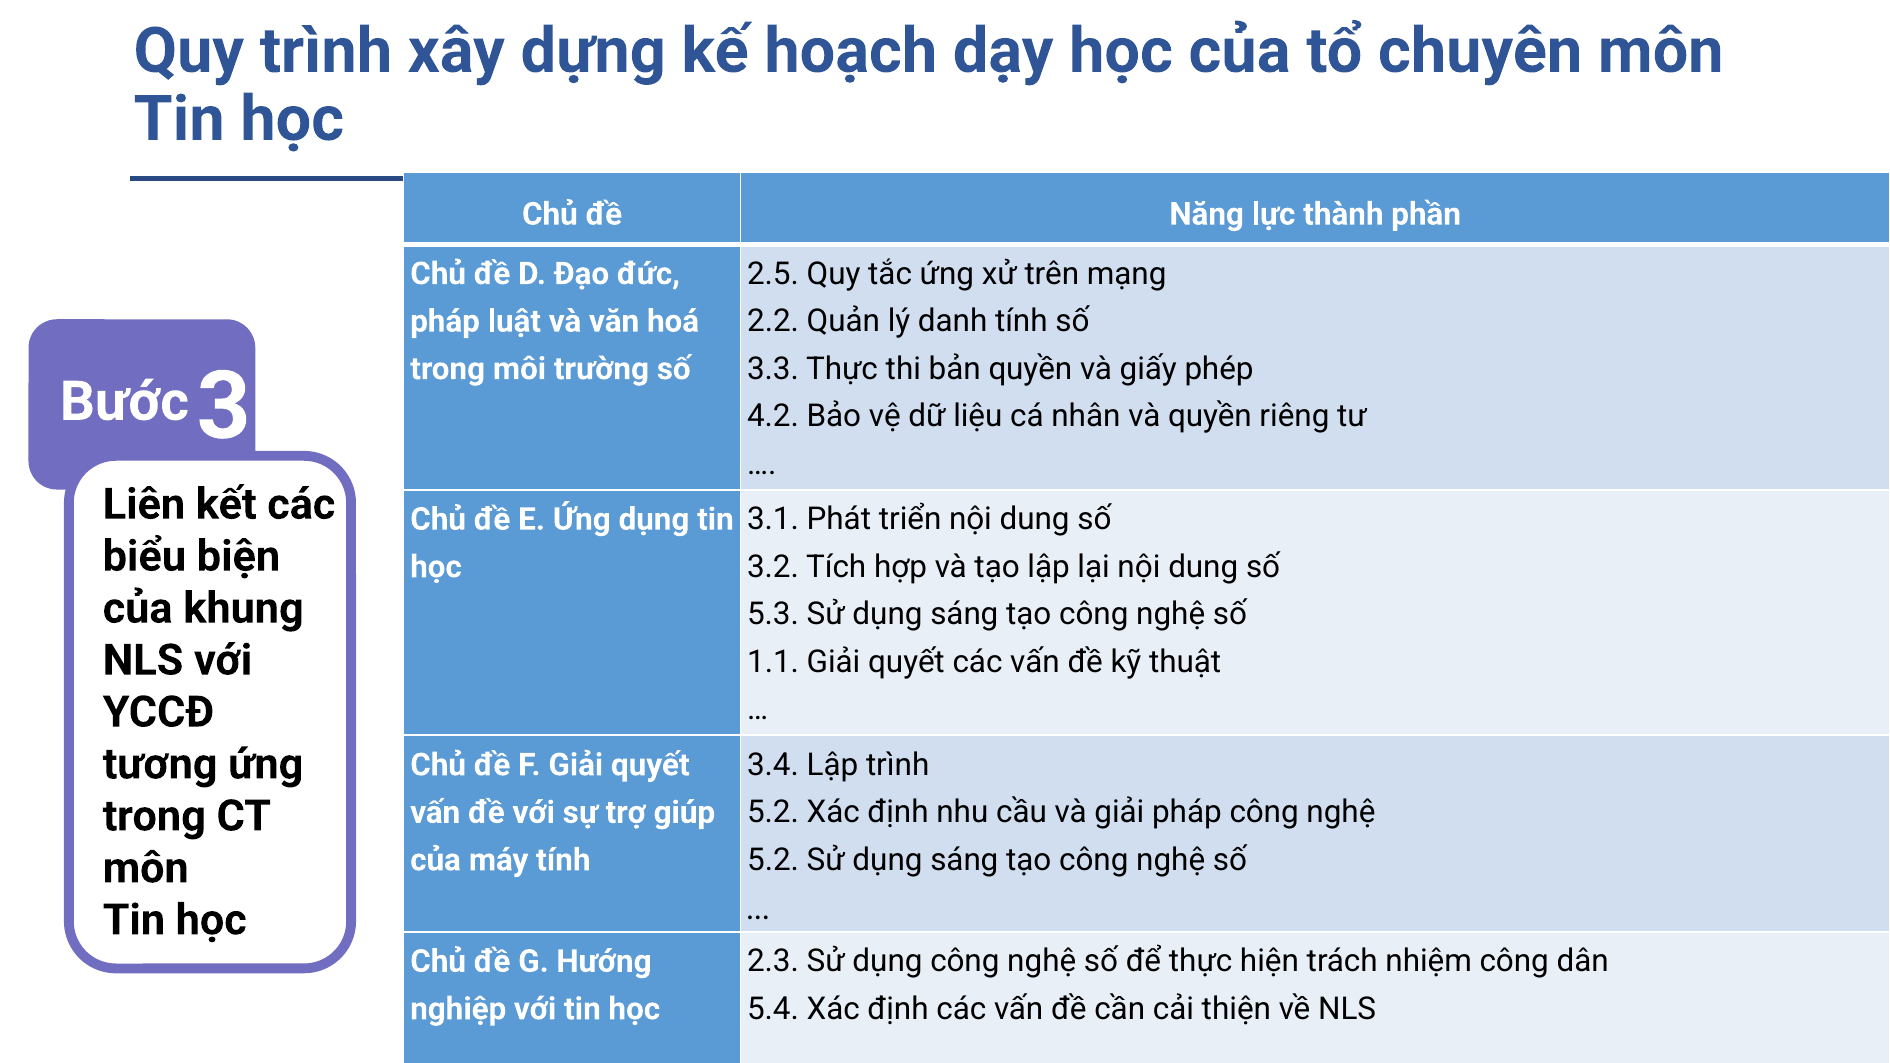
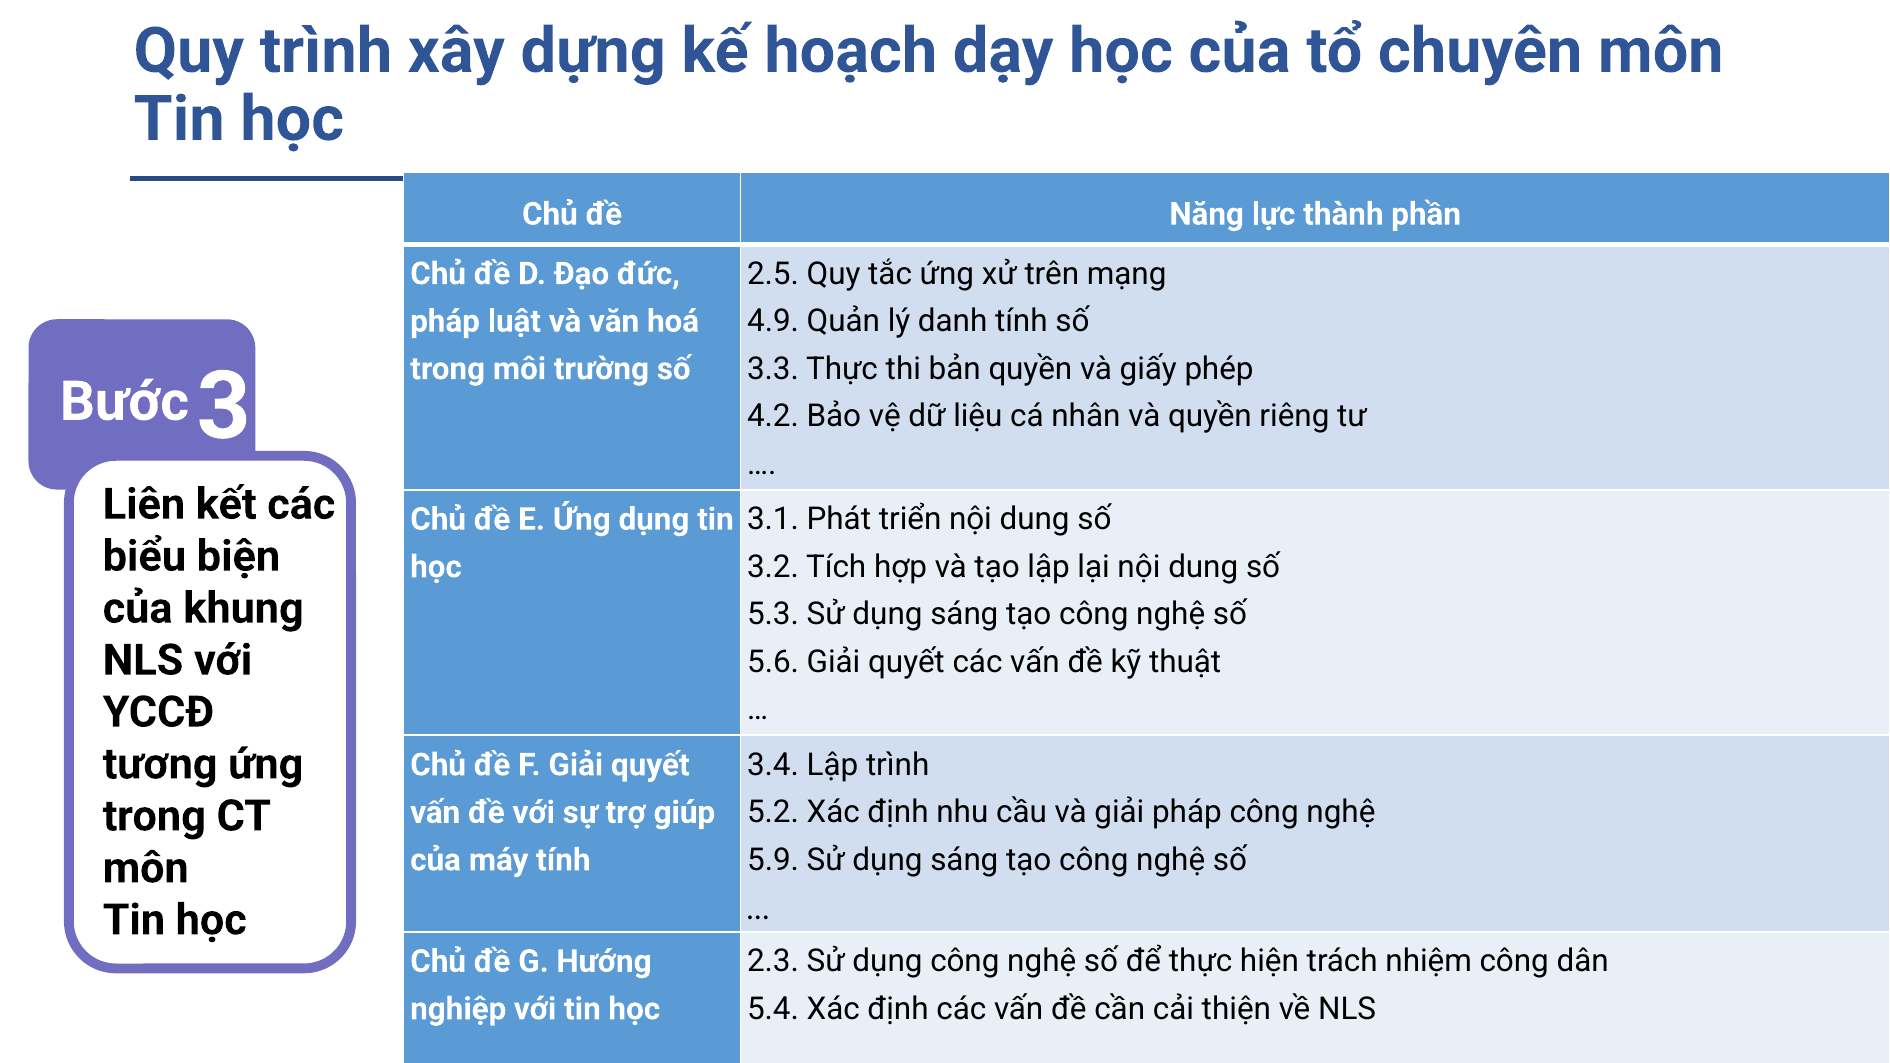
2.2: 2.2 -> 4.9 (773, 321)
1.1: 1.1 -> 5.6 (773, 662)
5.2: 5.2 -> 5.9 (773, 860)
